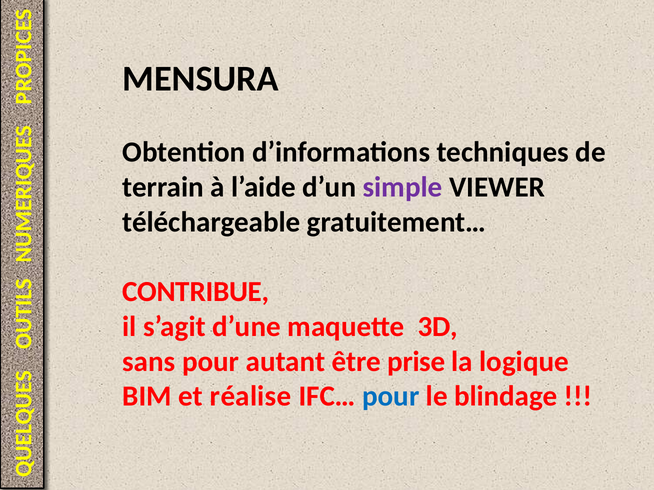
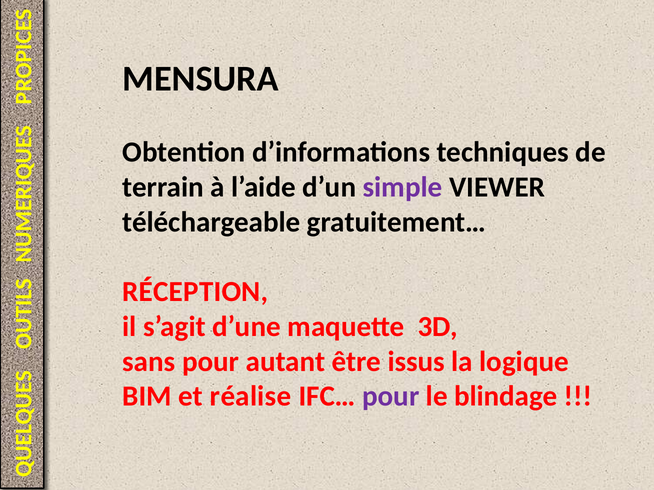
CONTRIBUE: CONTRIBUE -> RÉCEPTION (195, 292)
prise: prise -> issus (416, 362)
pour colour: blue -> purple (391, 397)
